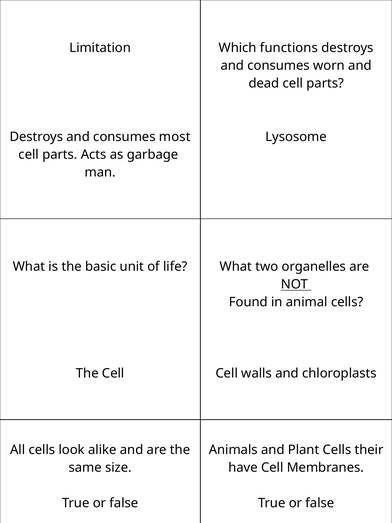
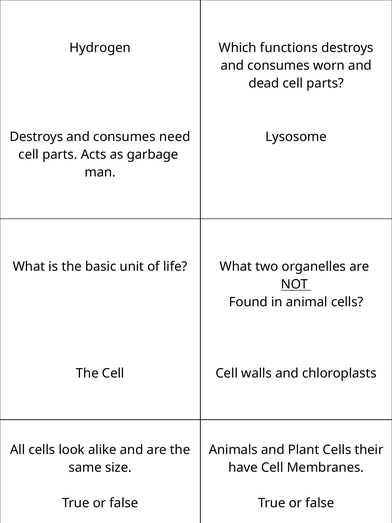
Limitation: Limitation -> Hydrogen (100, 48)
most: most -> need (175, 137)
